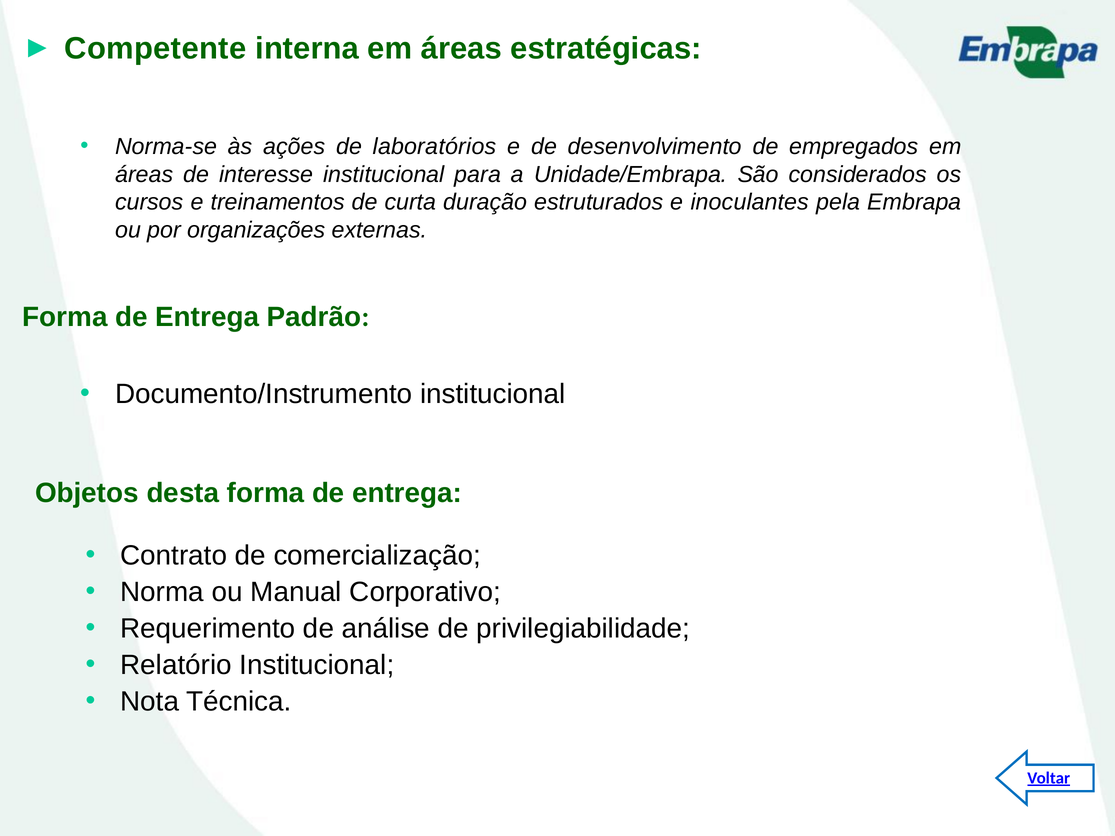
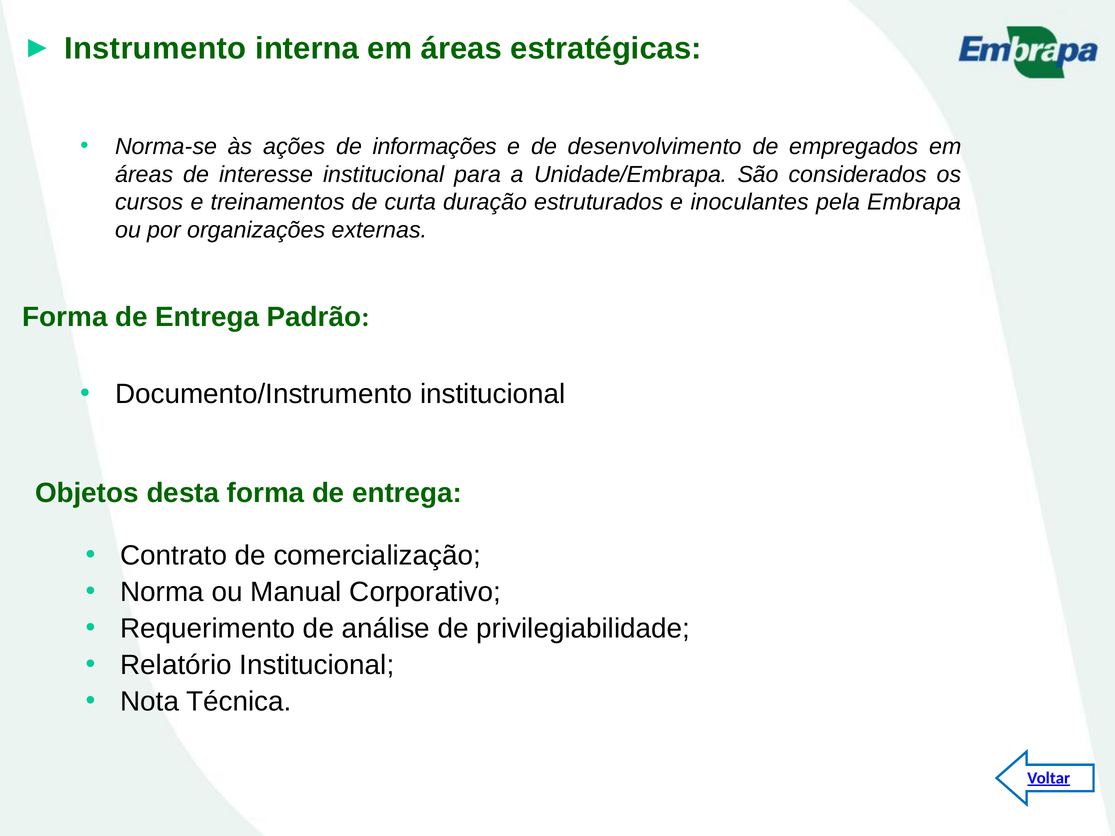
Competente: Competente -> Instrumento (155, 49)
laboratórios: laboratórios -> informações (435, 147)
